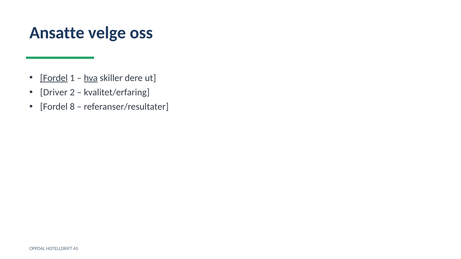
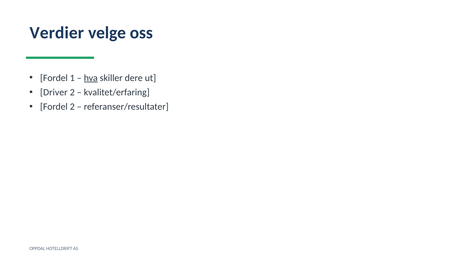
Ansatte: Ansatte -> Verdier (57, 33)
Fordel underline: present -> none (54, 78)
Fordel 8: 8 -> 2 (72, 107)
